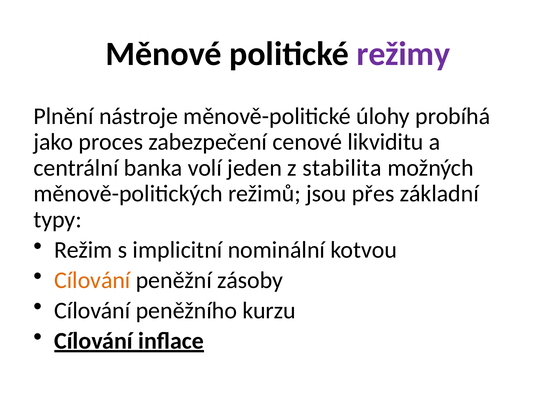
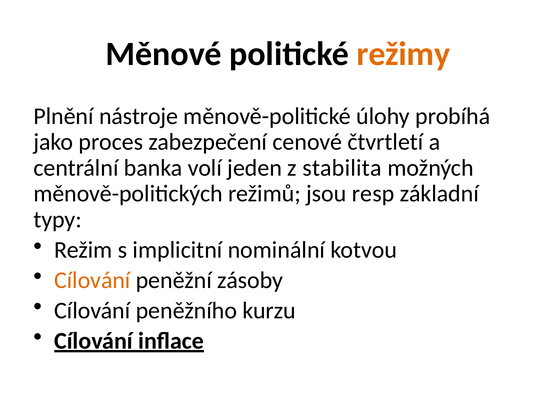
režimy colour: purple -> orange (403, 54)
likviditu: likviditu -> čtvrtletí (385, 142)
přes: přes -> resp (373, 194)
